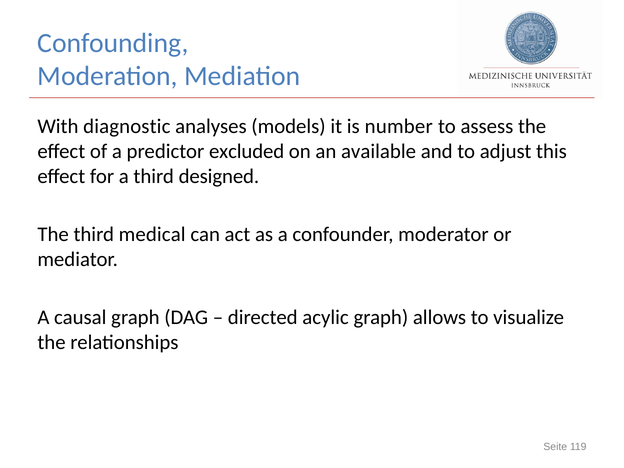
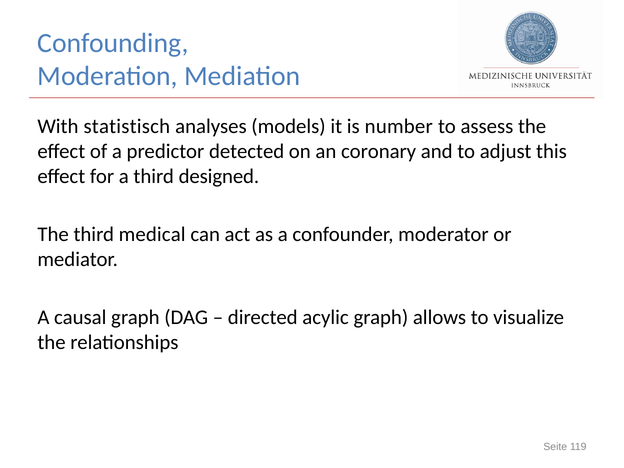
diagnostic: diagnostic -> statistisch (127, 126)
excluded: excluded -> detected (247, 151)
available: available -> coronary (379, 151)
